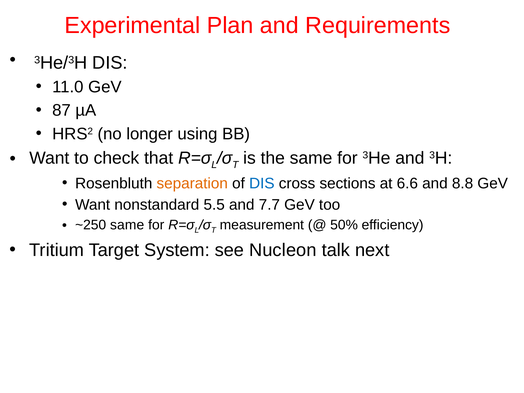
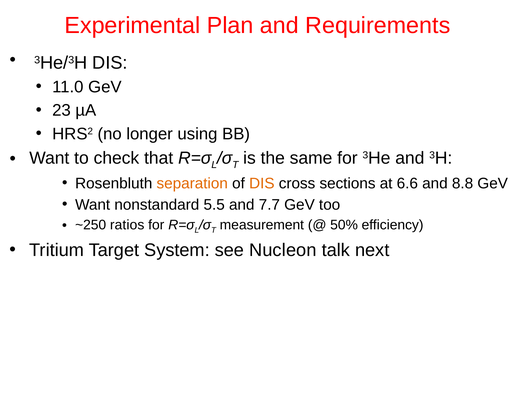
87: 87 -> 23 (61, 110)
DIS colour: blue -> orange (262, 183)
~250 same: same -> ratios (127, 225)
